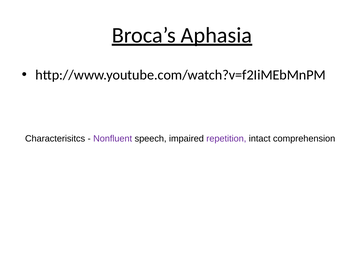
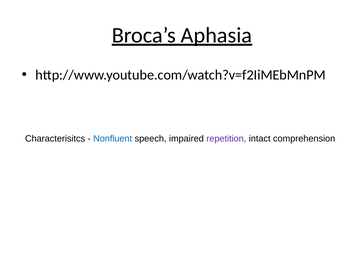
Nonfluent colour: purple -> blue (113, 139)
